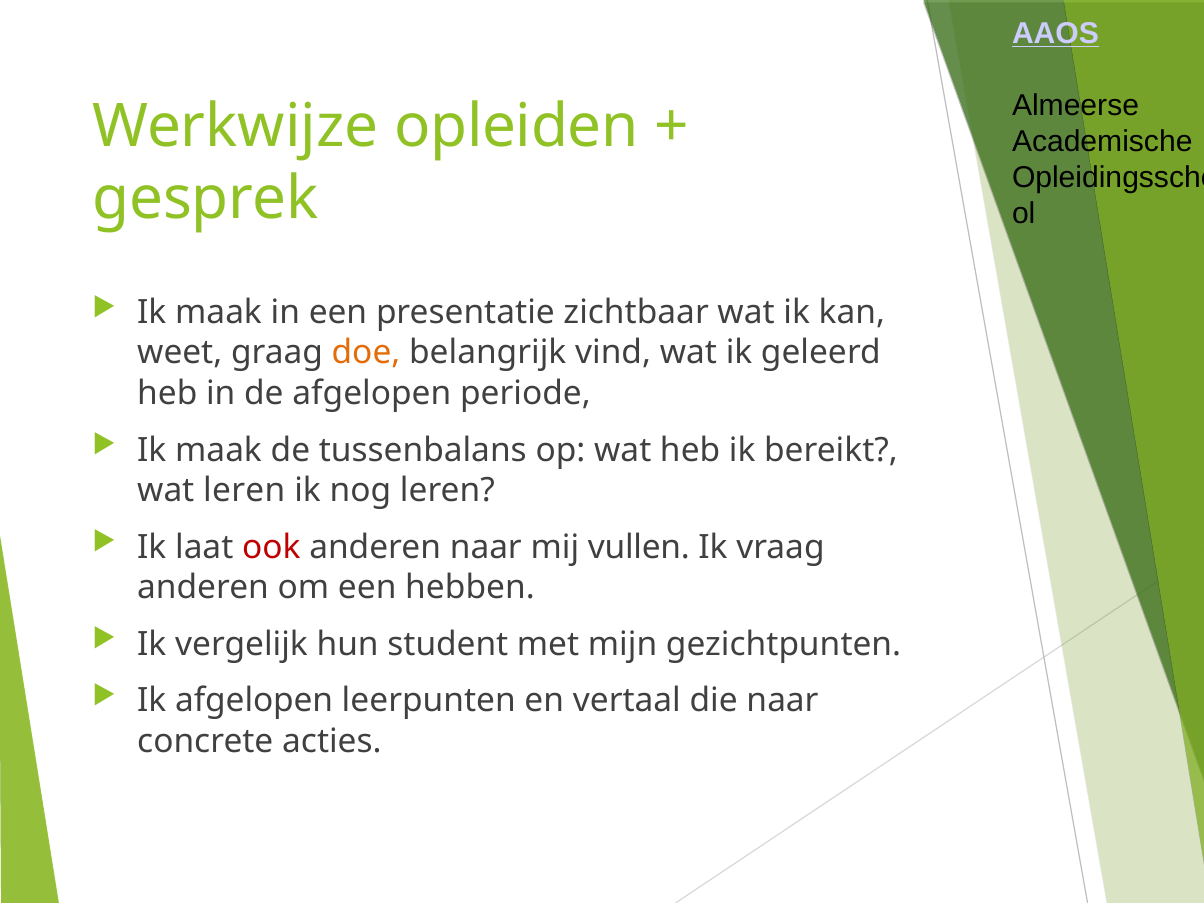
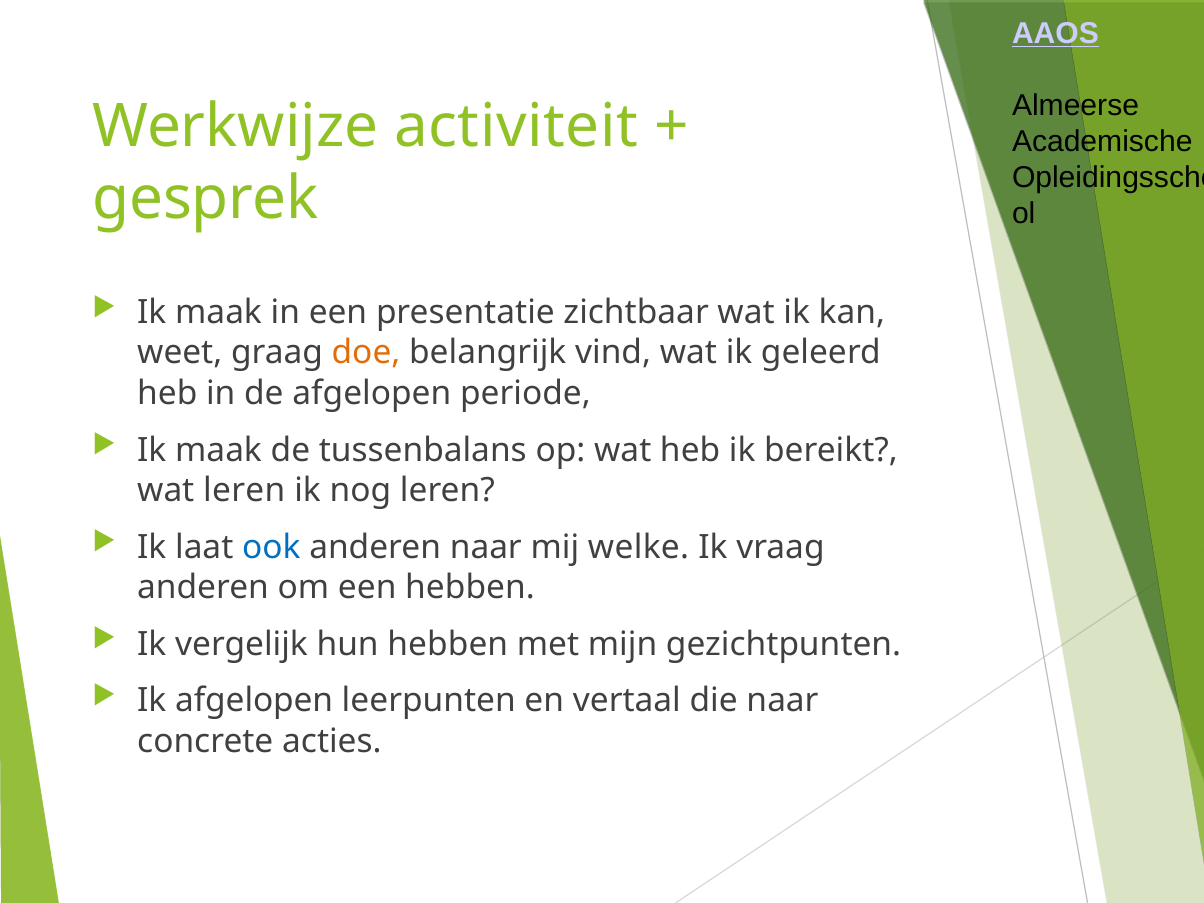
opleiden: opleiden -> activiteit (516, 127)
ook colour: red -> blue (271, 547)
vullen: vullen -> welke (639, 547)
hun student: student -> hebben (448, 644)
